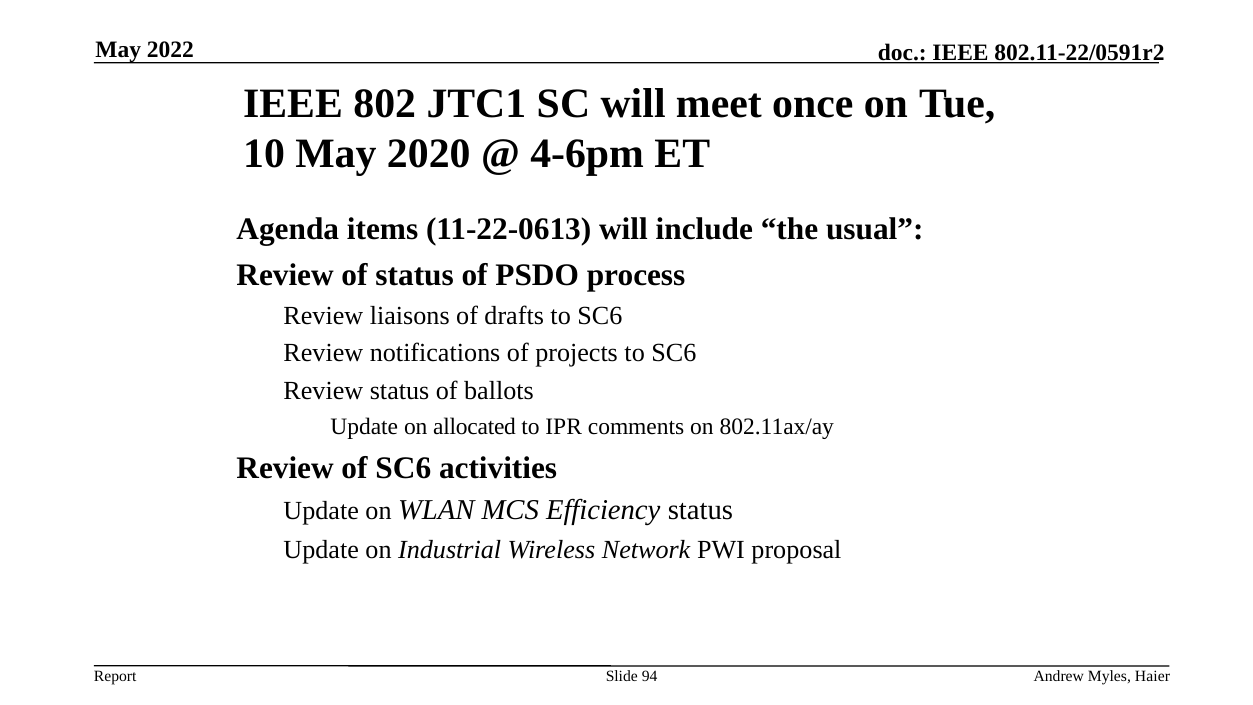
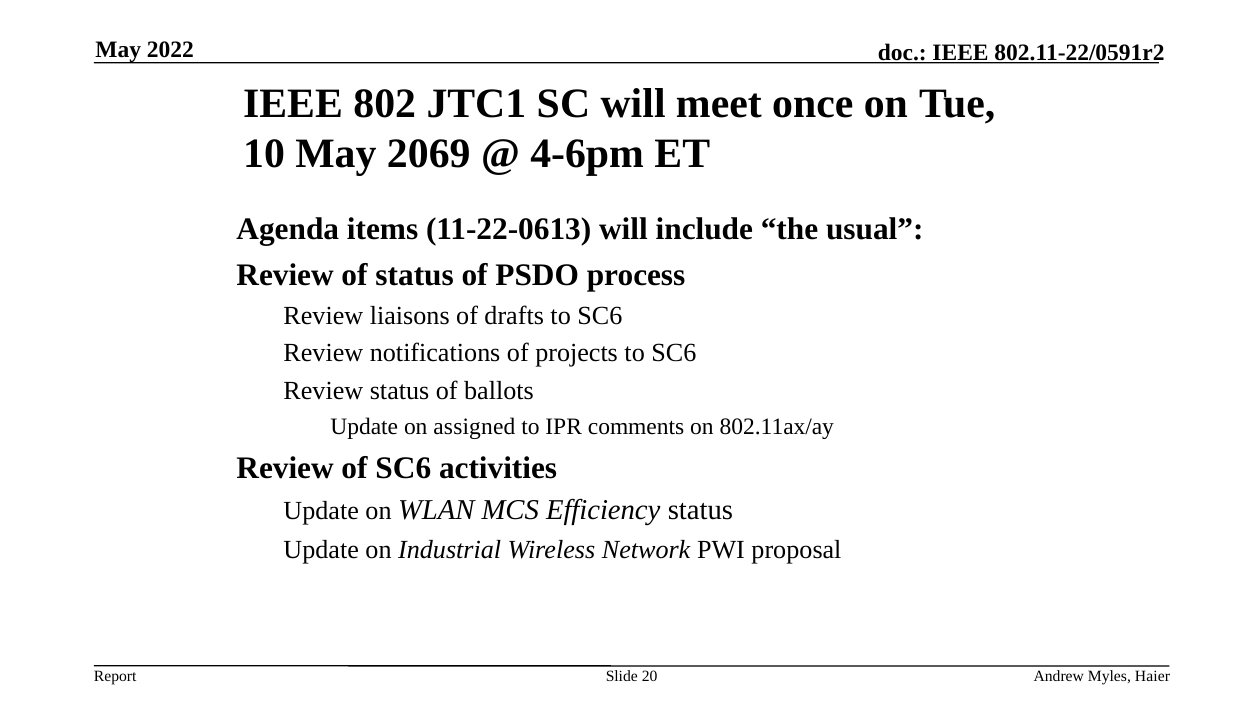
2020: 2020 -> 2069 (429, 153)
allocated: allocated -> assigned (474, 426)
94: 94 -> 20 (650, 676)
